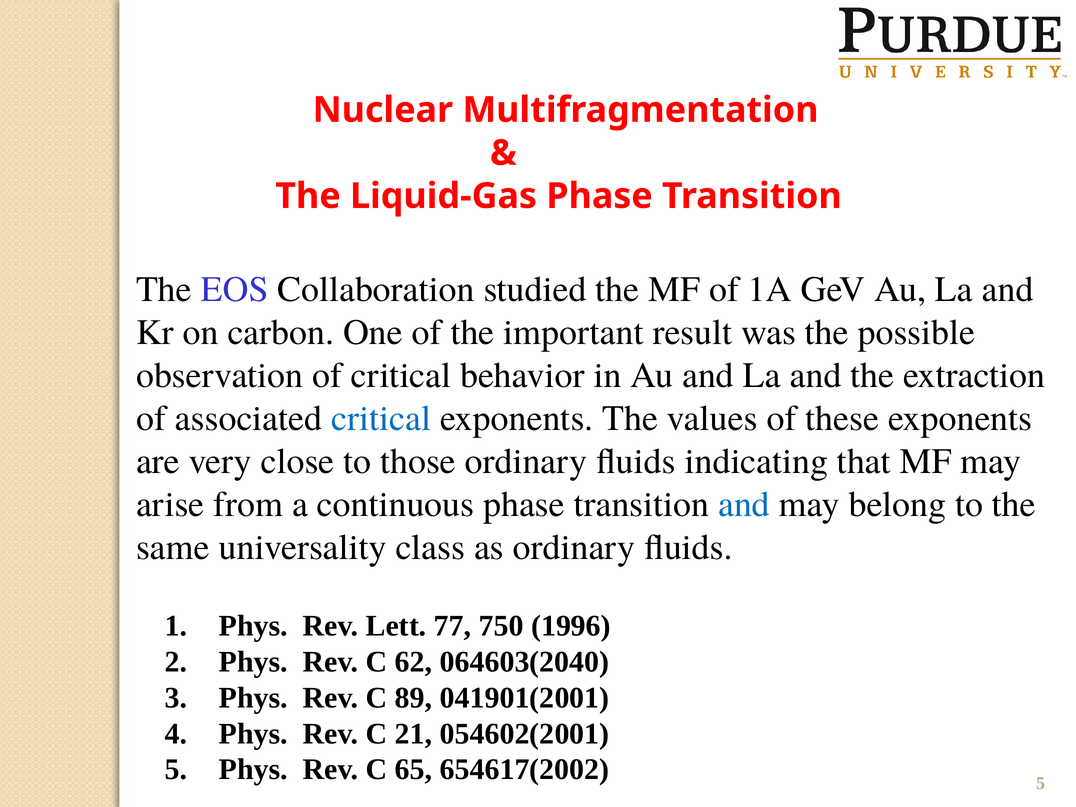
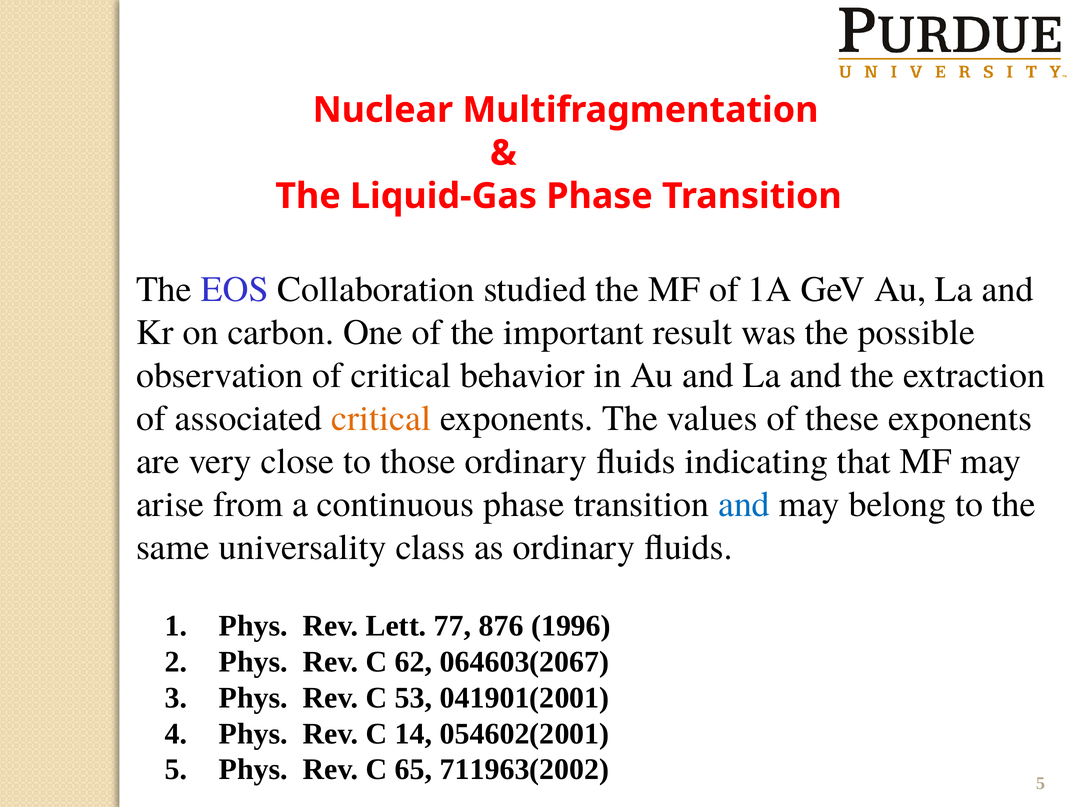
critical colour: blue -> orange (381, 418)
750: 750 -> 876 (501, 626)
064603(2040: 064603(2040 -> 064603(2067 (524, 662)
89: 89 -> 53 (414, 698)
21: 21 -> 14 (414, 734)
654617(2002: 654617(2002 -> 711963(2002 (524, 770)
